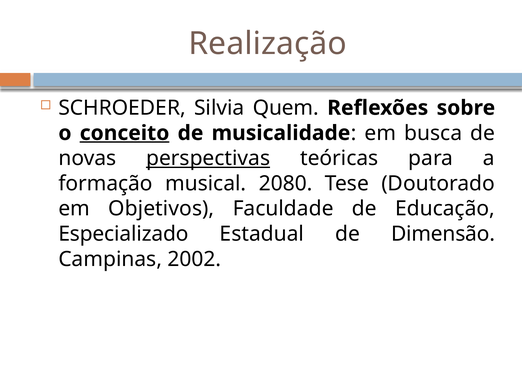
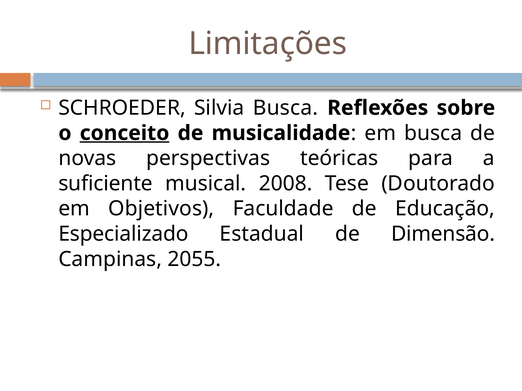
Realização: Realização -> Limitações (268, 44)
Silvia Quem: Quem -> Busca (286, 108)
perspectivas underline: present -> none (208, 158)
formação: formação -> suficiente (106, 184)
2080: 2080 -> 2008 (286, 184)
2002: 2002 -> 2055 (194, 259)
